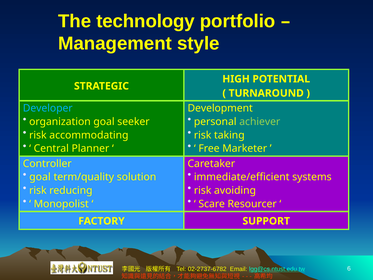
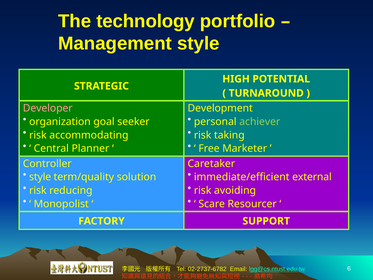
Developer colour: light blue -> pink (48, 108)
goal: goal -> style (40, 177)
systems: systems -> external (312, 177)
